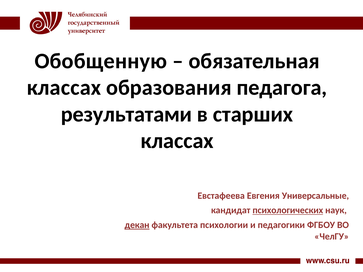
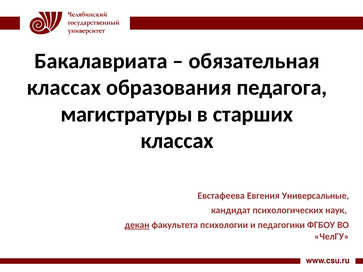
Обобщенную: Обобщенную -> Бакалавриата (101, 61)
результатами: результатами -> магистратуры (127, 114)
психологических underline: present -> none (288, 211)
